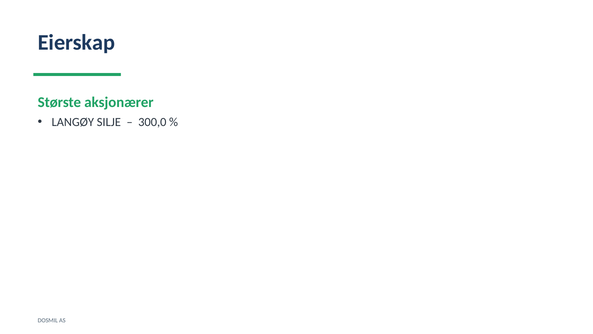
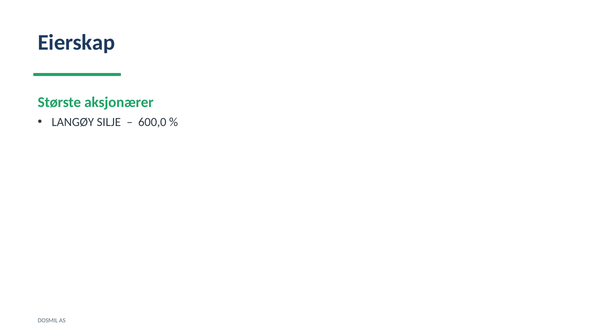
300,0: 300,0 -> 600,0 (152, 122)
